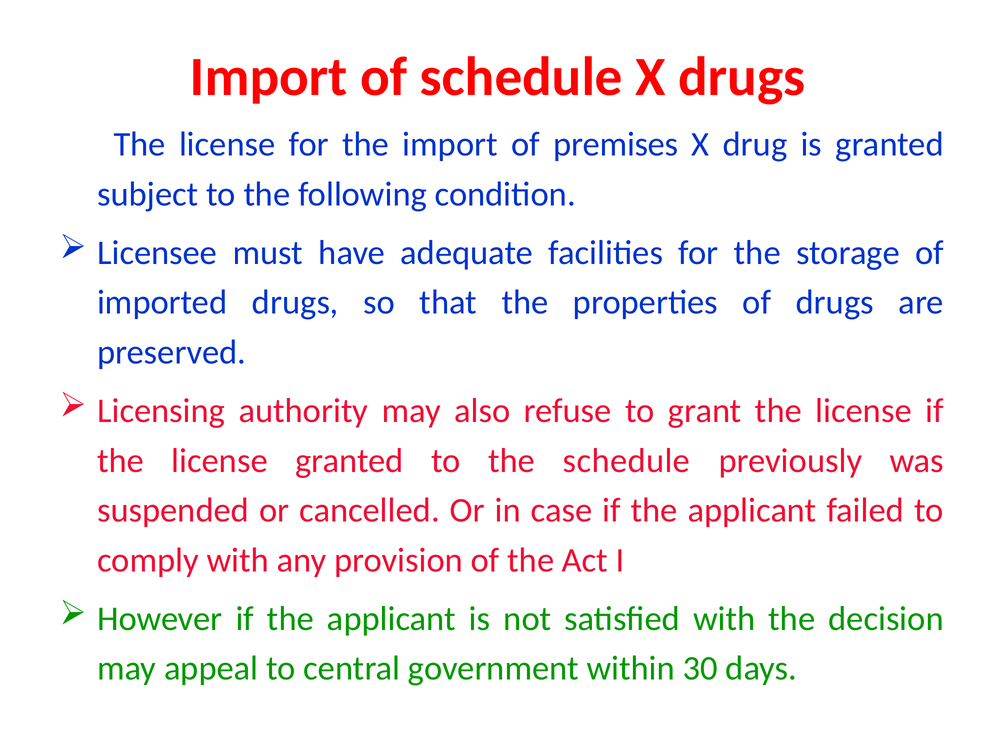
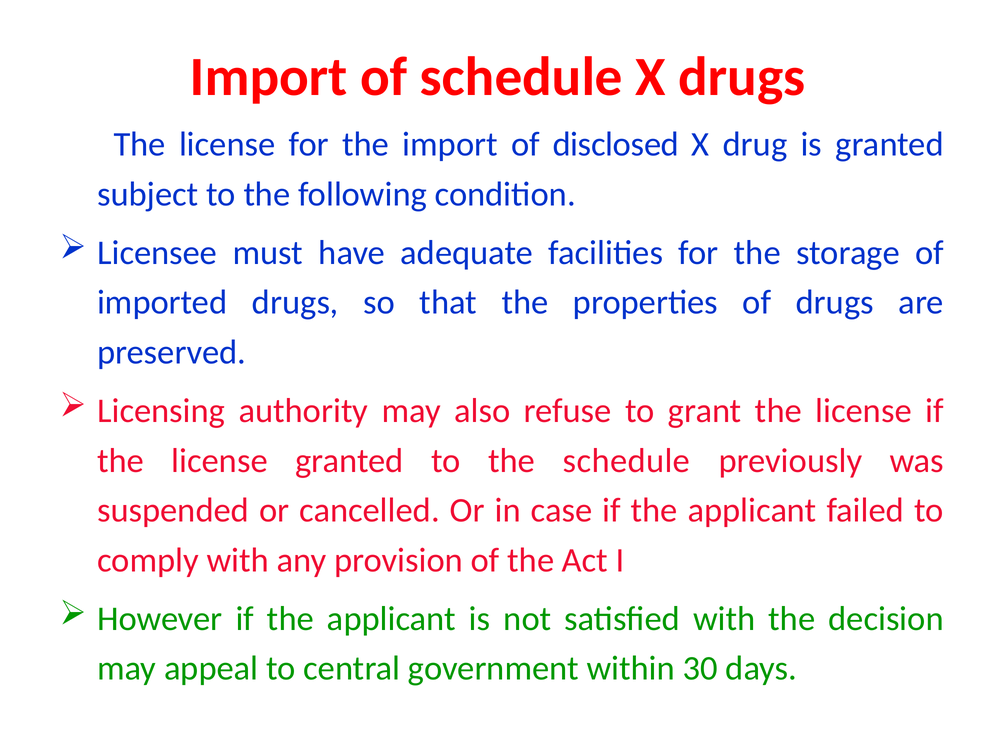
premises: premises -> disclosed (616, 144)
